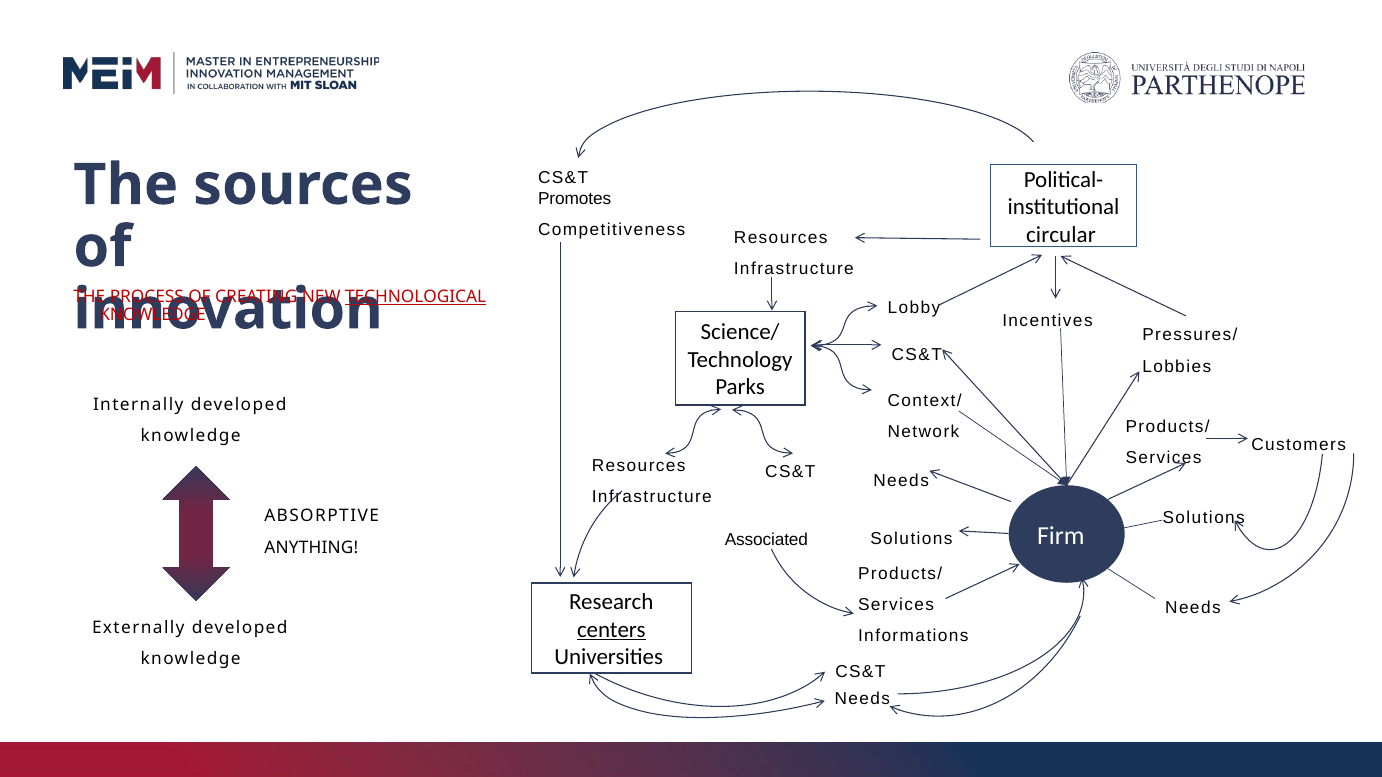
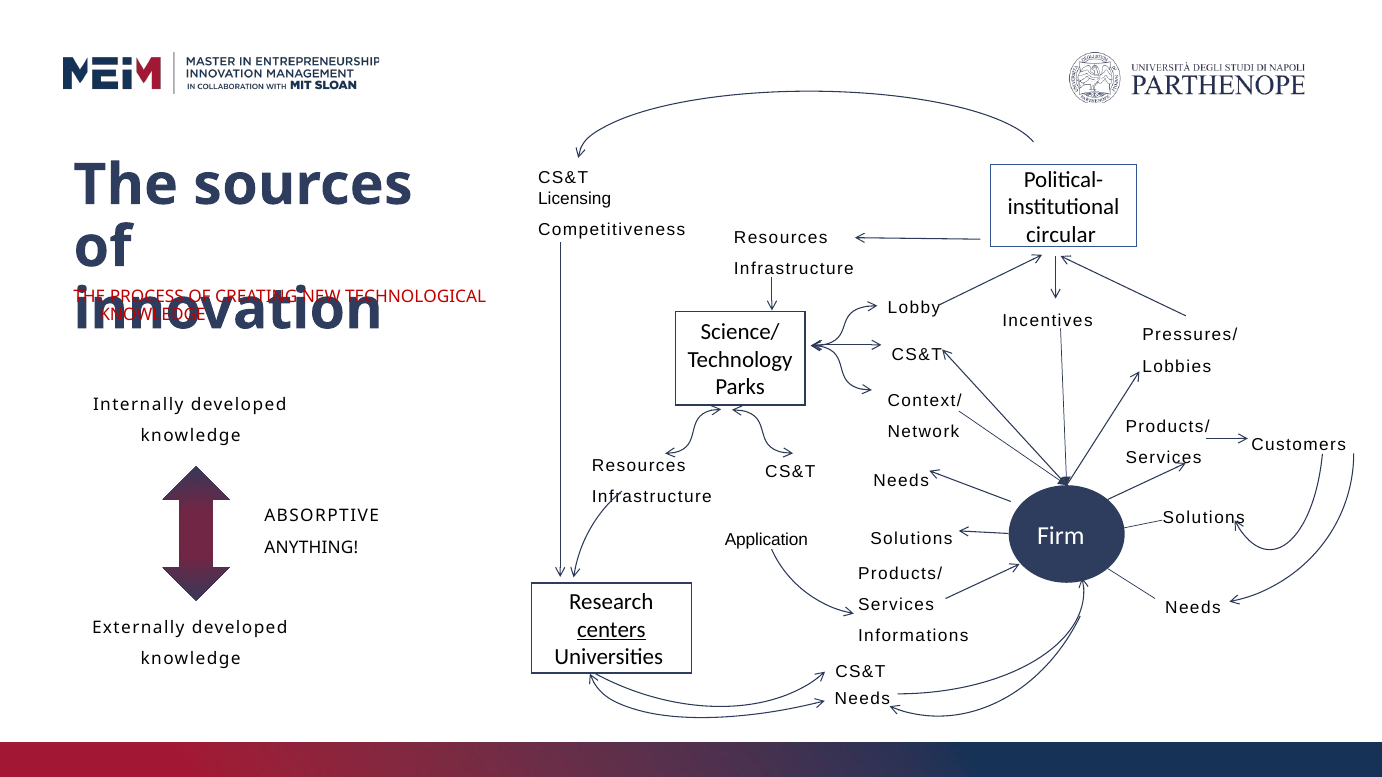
Promotes: Promotes -> Licensing (575, 199)
TECHNOLOGICAL underline: present -> none (416, 297)
Associated: Associated -> Application (766, 540)
